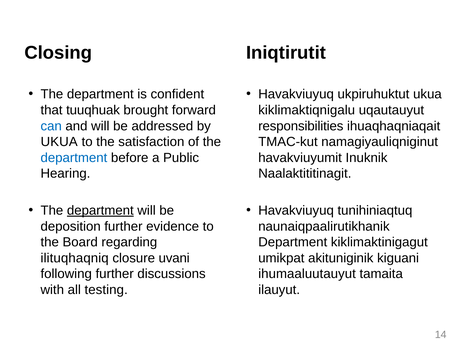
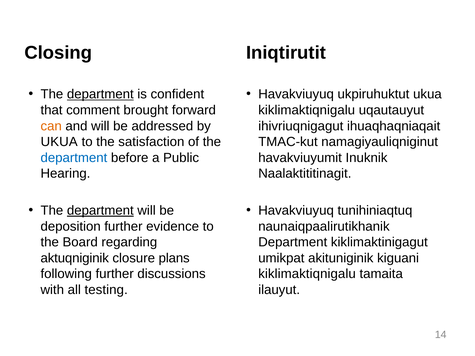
department underline: none -> present (100, 94)
tuuqhuak: tuuqhuak -> comment (93, 110)
can colour: blue -> orange (51, 126)
responsibilities: responsibilities -> ihivriuqnigagut (301, 126)
ilituqhaqniq: ilituqhaqniq -> aktuqniginik (75, 258)
uvani: uvani -> plans (174, 258)
ihumaaluutauyut: ihumaaluutauyut -> kiklimaktiqnigalu (307, 274)
